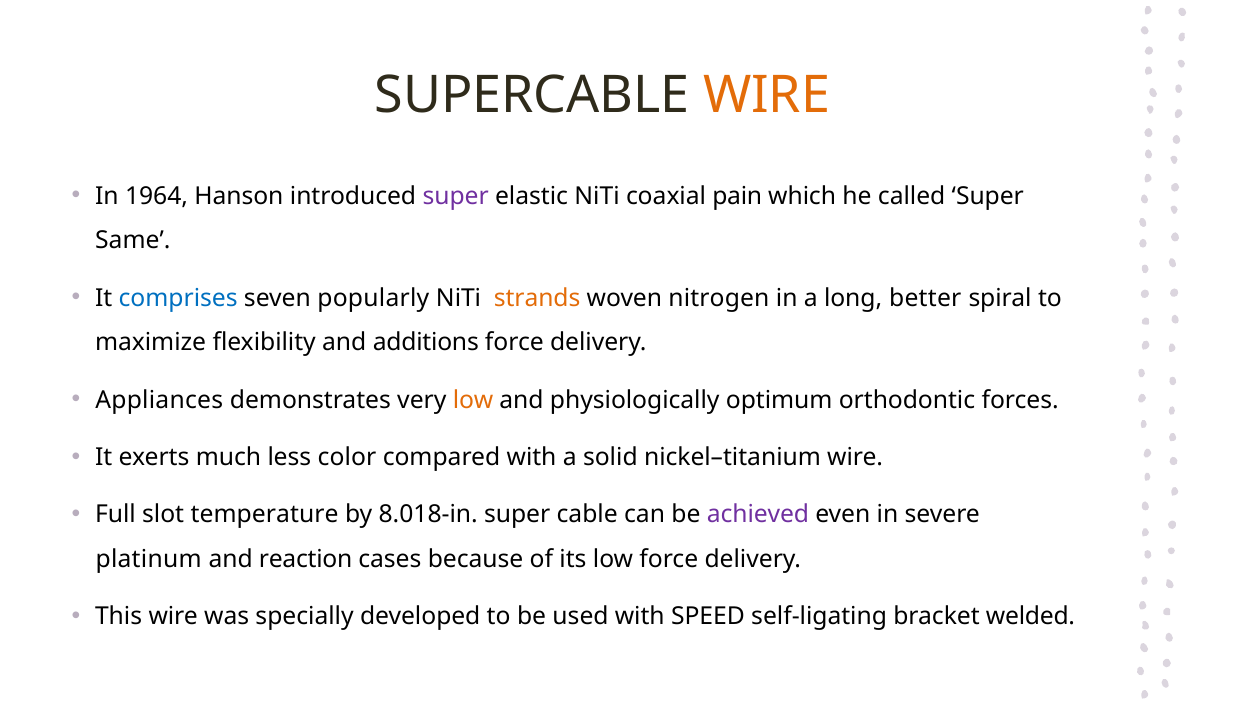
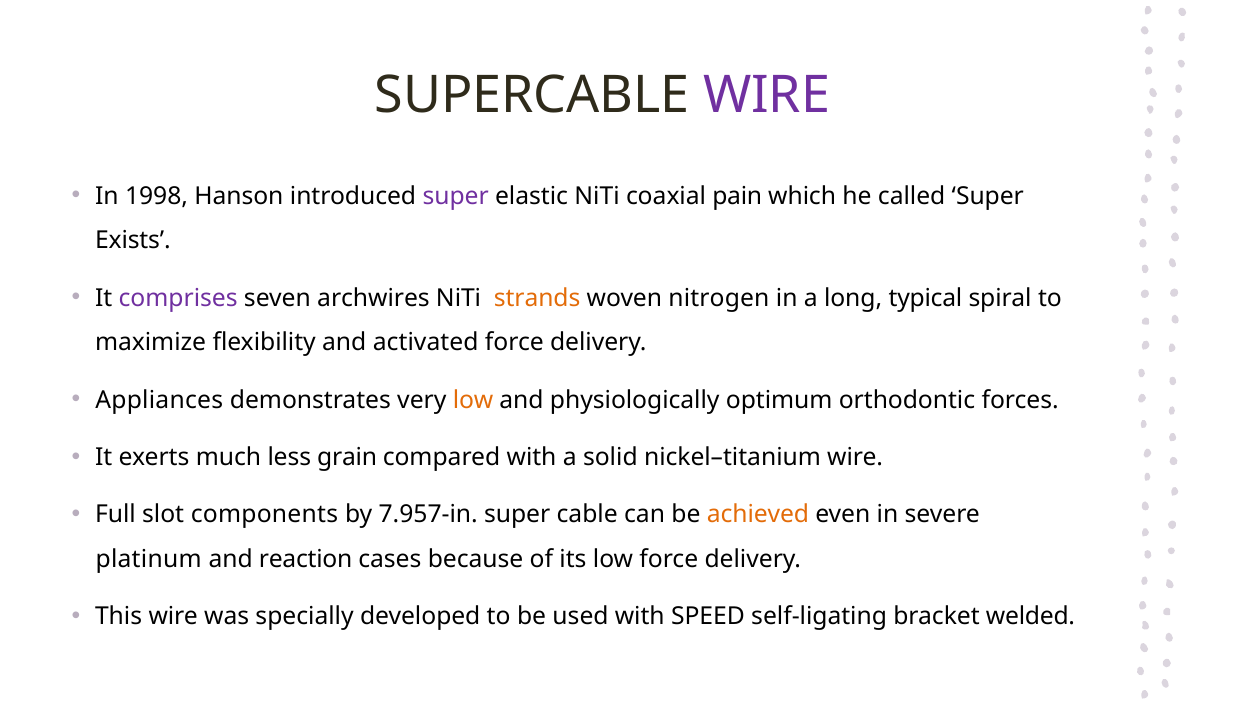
WIRE colour: orange -> purple (767, 96)
1964: 1964 -> 1998 (157, 196)
Same: Same -> Exists (133, 241)
comprises colour: blue -> purple (178, 298)
popularly: popularly -> archwires (373, 298)
better: better -> typical (925, 298)
additions: additions -> activated (426, 342)
color: color -> grain (347, 457)
temperature: temperature -> components (264, 515)
8.018-in: 8.018-in -> 7.957-in (428, 515)
achieved colour: purple -> orange (758, 515)
